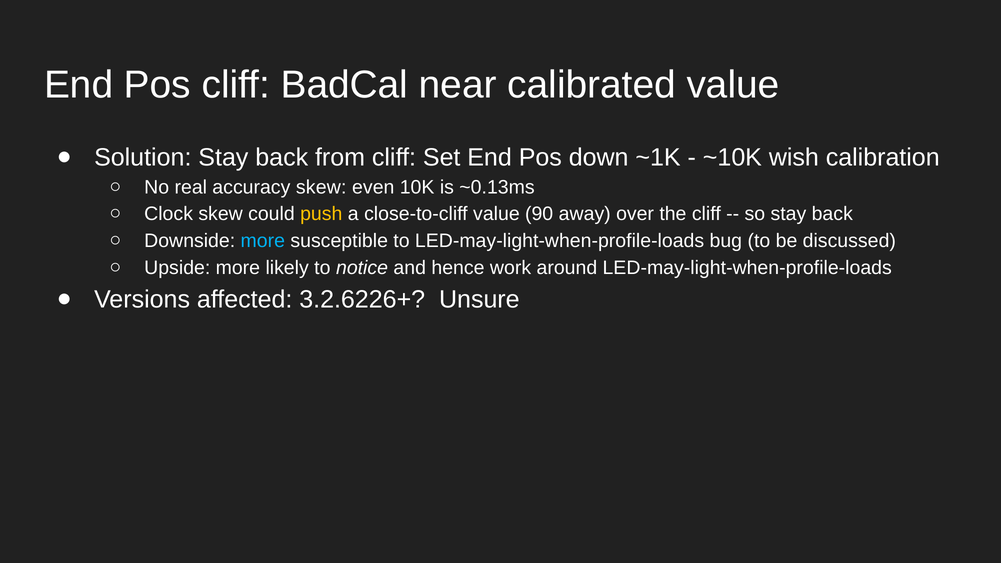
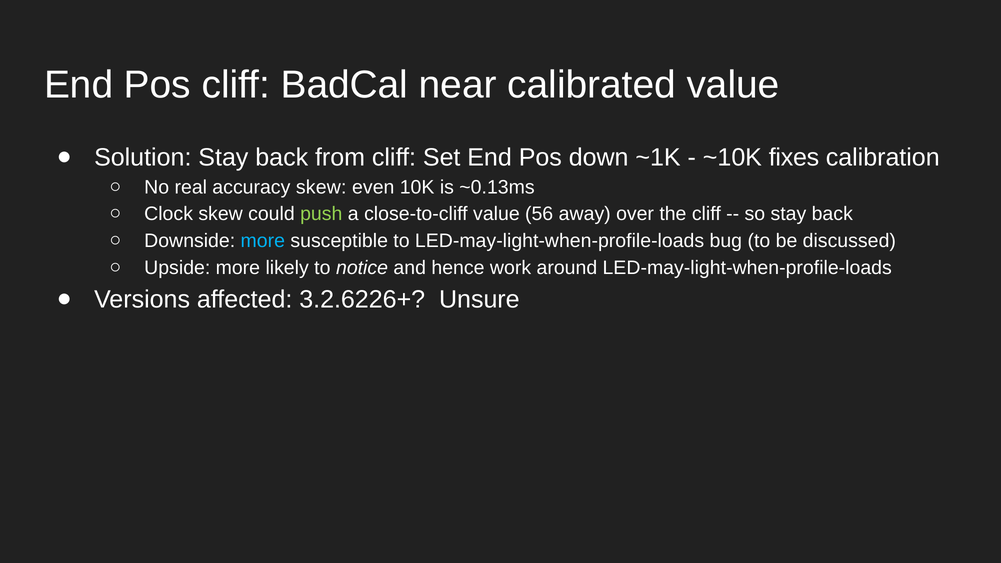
wish: wish -> fixes (794, 157)
push colour: yellow -> light green (321, 214)
90: 90 -> 56 (539, 214)
